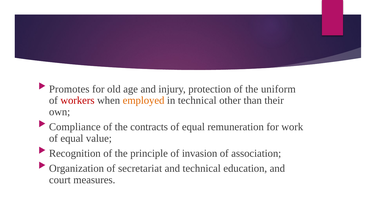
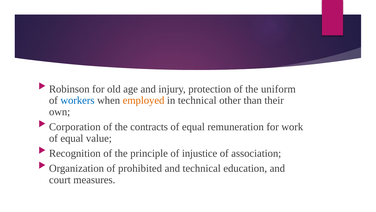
Promotes: Promotes -> Robinson (69, 89)
workers colour: red -> blue (77, 100)
Compliance: Compliance -> Corporation (75, 127)
invasion: invasion -> injustice (200, 153)
secretariat: secretariat -> prohibited (140, 168)
